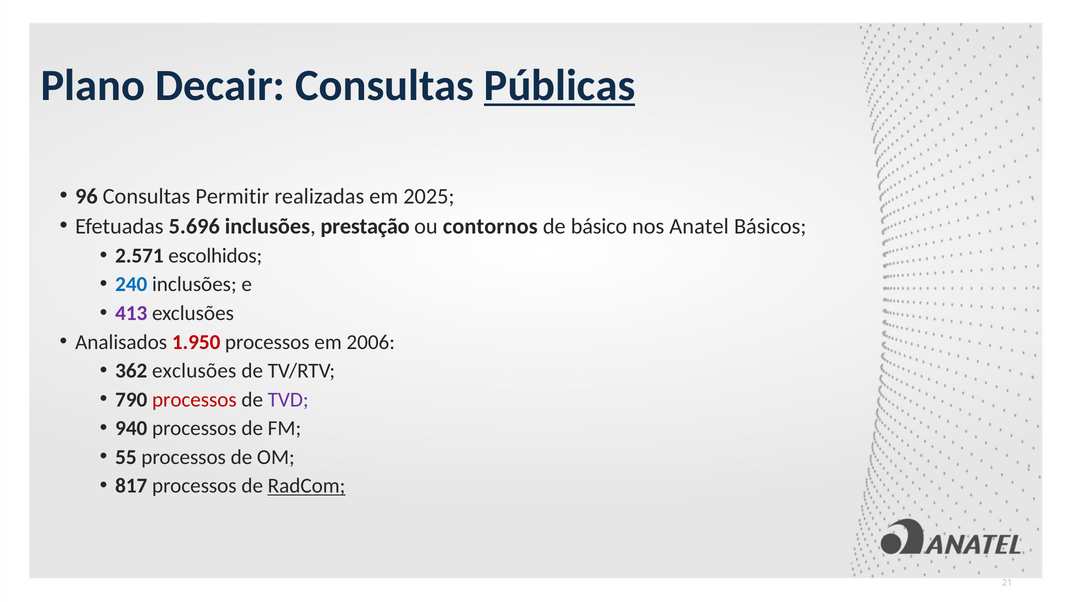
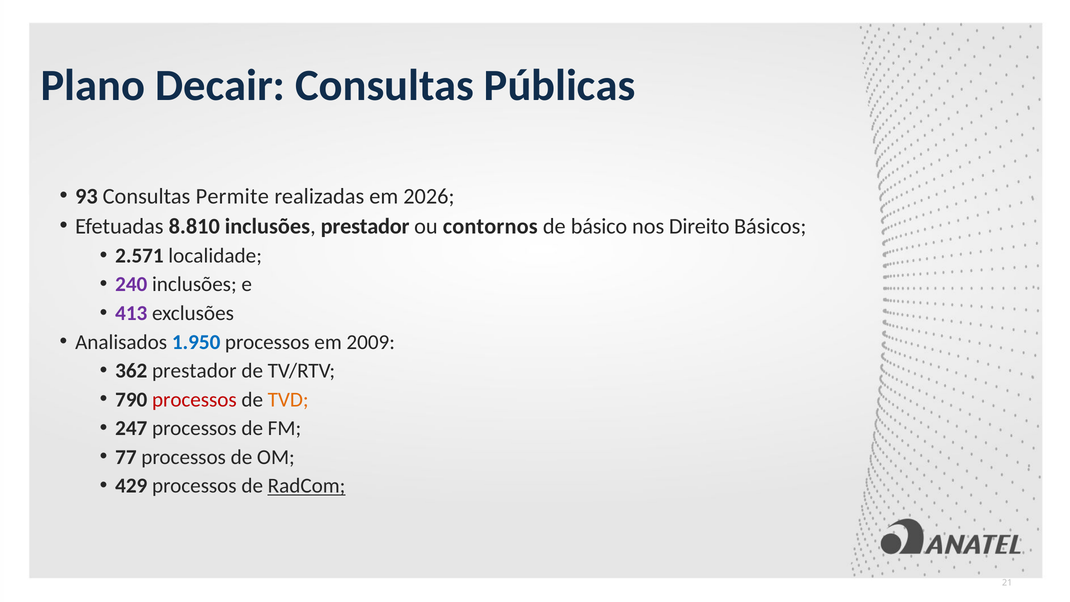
Públicas underline: present -> none (560, 86)
96: 96 -> 93 (86, 196)
Permitir: Permitir -> Permite (232, 196)
2025: 2025 -> 2026 (429, 196)
5.696: 5.696 -> 8.810 (194, 226)
inclusões prestação: prestação -> prestador (365, 226)
Anatel: Anatel -> Direito (699, 226)
escolhidos: escolhidos -> localidade (215, 256)
240 colour: blue -> purple (131, 285)
1.950 colour: red -> blue (196, 342)
2006: 2006 -> 2009 (371, 342)
362 exclusões: exclusões -> prestador (194, 371)
TVD colour: purple -> orange (288, 400)
940: 940 -> 247 (131, 428)
55: 55 -> 77 (126, 457)
817: 817 -> 429 (131, 486)
